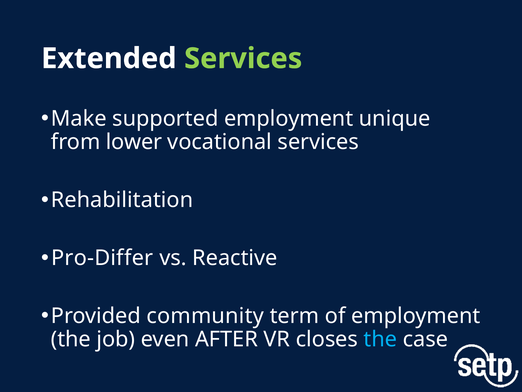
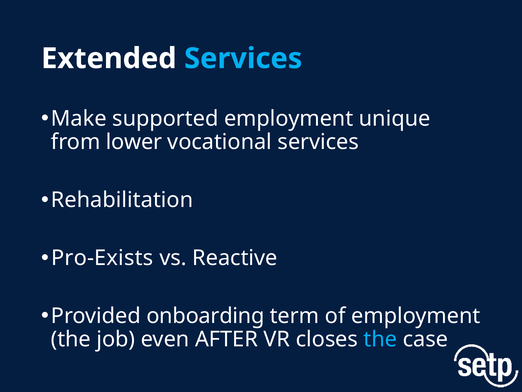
Services colour: light green -> light blue (243, 58)
Pro-Differ: Pro-Differ -> Pro-Exists (102, 258)
community: community -> onboarding (205, 316)
